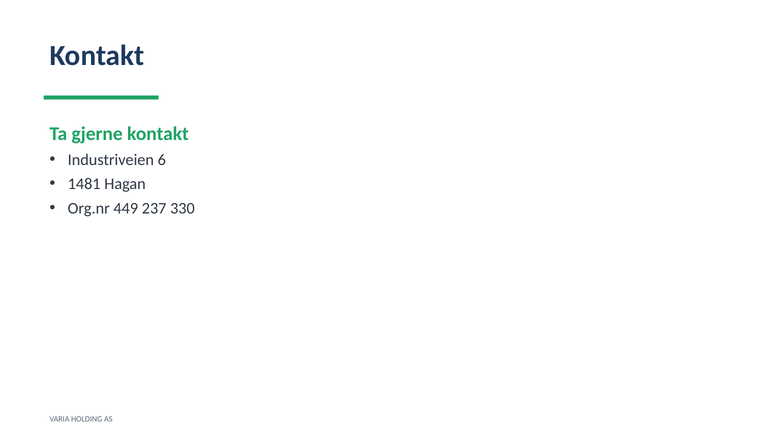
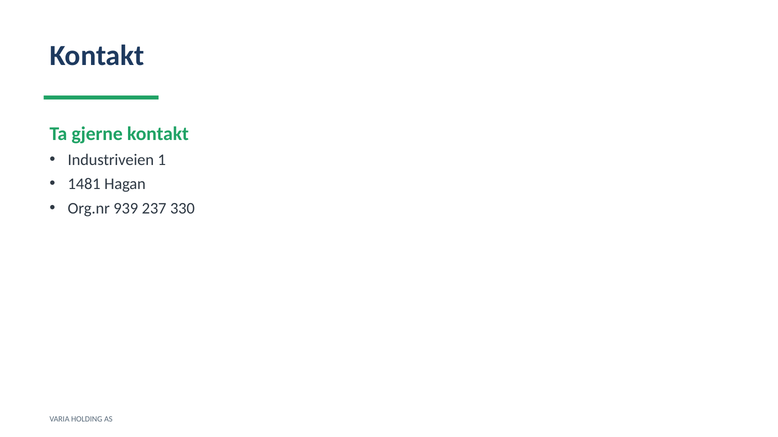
6: 6 -> 1 (162, 160)
449: 449 -> 939 (126, 209)
